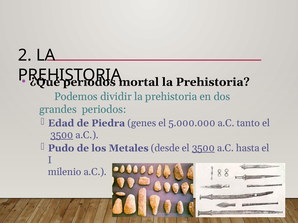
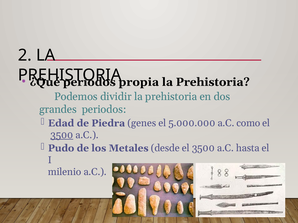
mortal: mortal -> propia (139, 82)
tanto: tanto -> como (248, 123)
3500 underline: present -> none (203, 148)
